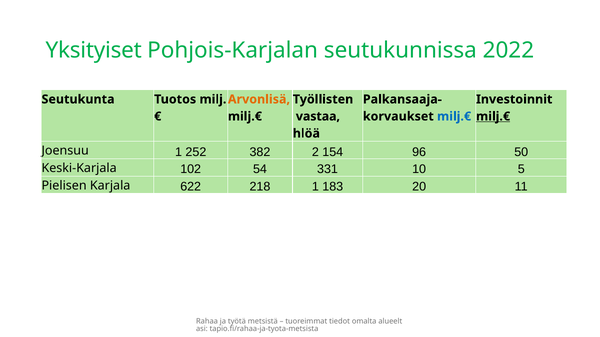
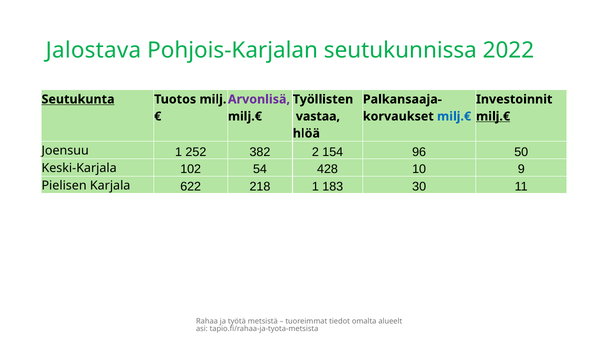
Yksityiset: Yksityiset -> Jalostava (93, 50)
Seutukunta underline: none -> present (78, 99)
Arvonlisä colour: orange -> purple (259, 99)
331: 331 -> 428 (328, 170)
5: 5 -> 9 (521, 170)
20: 20 -> 30 (419, 187)
